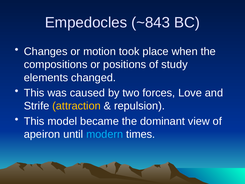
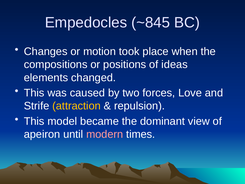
~843: ~843 -> ~845 (151, 22)
study: study -> ideas (175, 64)
modern colour: light blue -> pink (105, 134)
